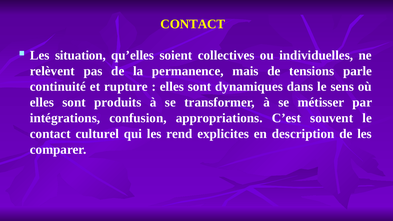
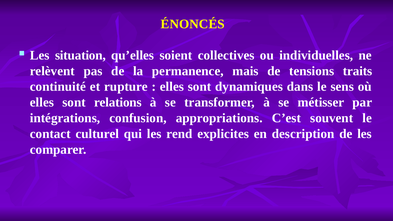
CONTACT: CONTACT -> ÉNONCÉS (193, 24)
parle: parle -> traits (358, 71)
produits: produits -> relations (118, 102)
